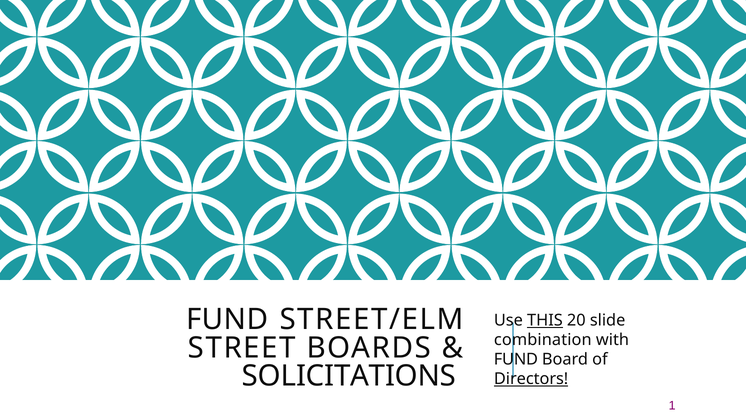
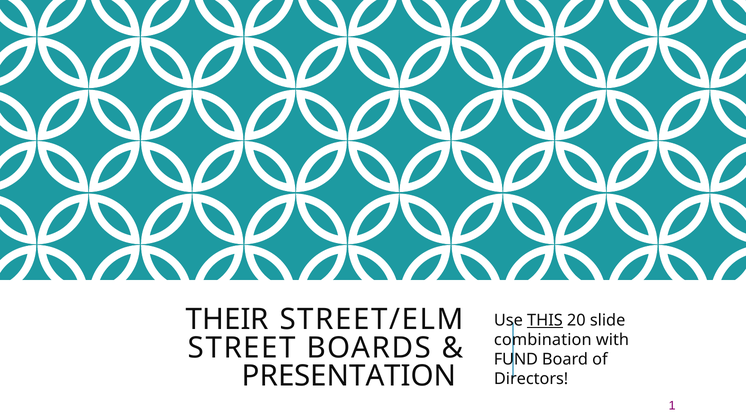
FUND: FUND -> THEIR (227, 319)
SOLICITATIONS: SOLICITATIONS -> PRESENTATION (349, 376)
Directors underline: present -> none (531, 379)
